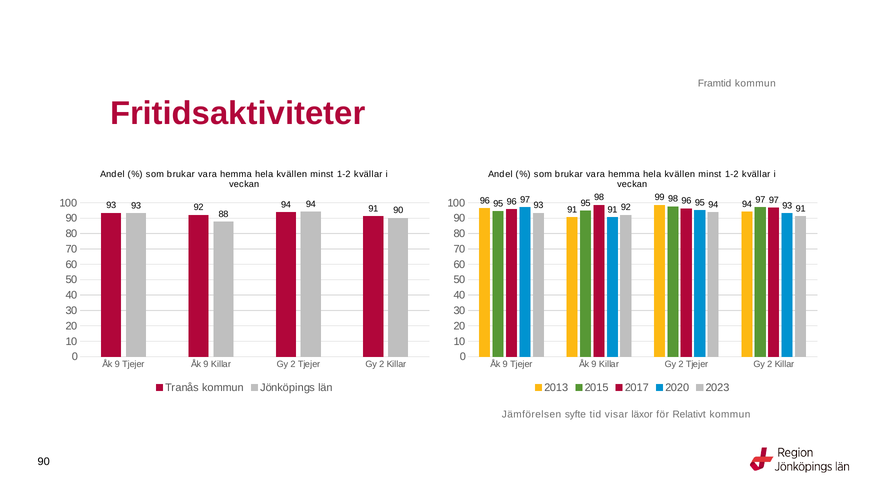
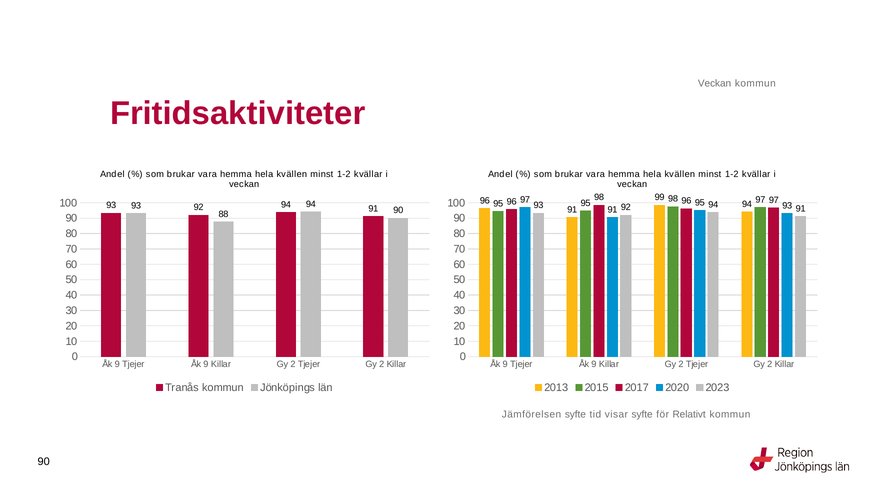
Framtid: Framtid -> Veckan (715, 83)
visar läxor: läxor -> syfte (642, 414)
